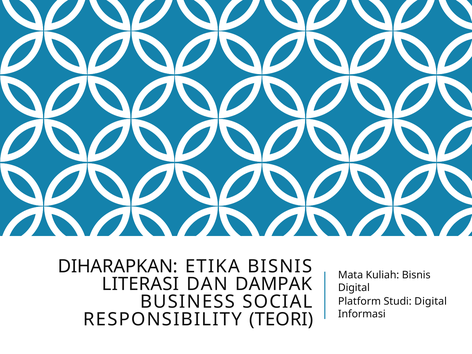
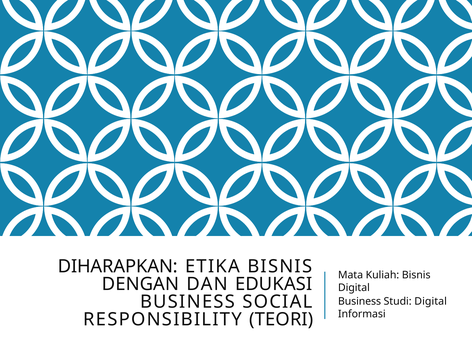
LITERASI: LITERASI -> DENGAN (140, 284)
DAMPAK: DAMPAK -> EDUKASI (274, 284)
Platform: Platform -> Business (360, 301)
